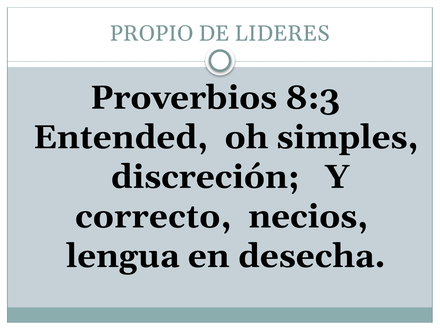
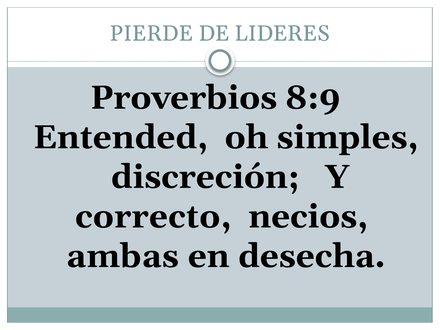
PROPIO: PROPIO -> PIERDE (152, 34)
8:3: 8:3 -> 8:9 (313, 98)
lengua: lengua -> ambas (123, 256)
